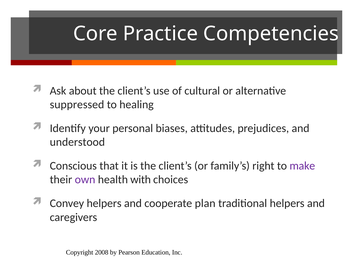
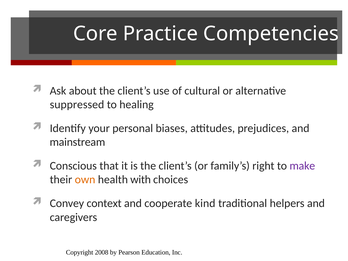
understood: understood -> mainstream (77, 142)
own colour: purple -> orange (85, 180)
Convey helpers: helpers -> context (104, 203)
plan: plan -> kind (205, 203)
